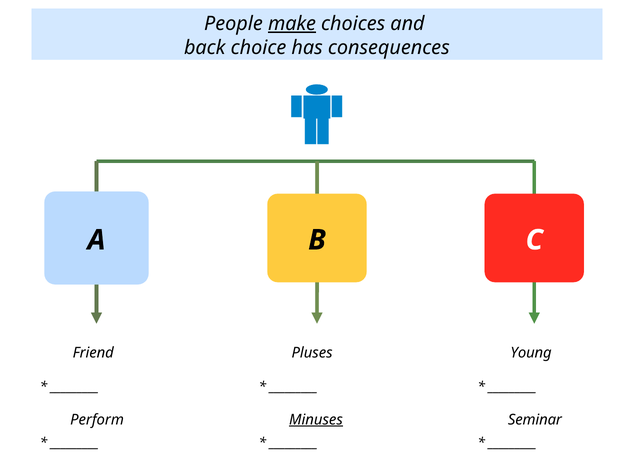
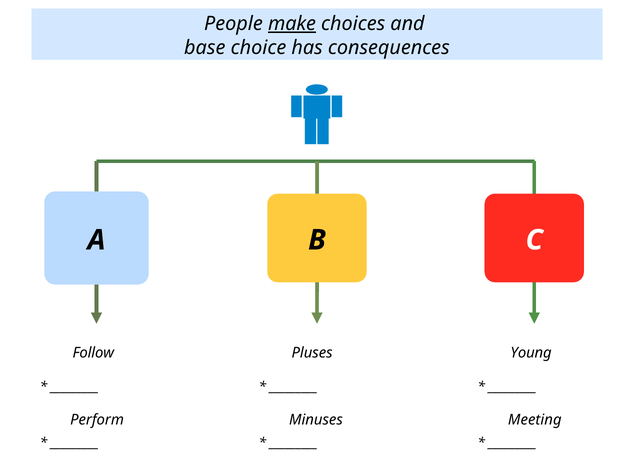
back: back -> base (205, 47)
Friend: Friend -> Follow (93, 352)
Minuses underline: present -> none (316, 419)
Seminar: Seminar -> Meeting (535, 419)
